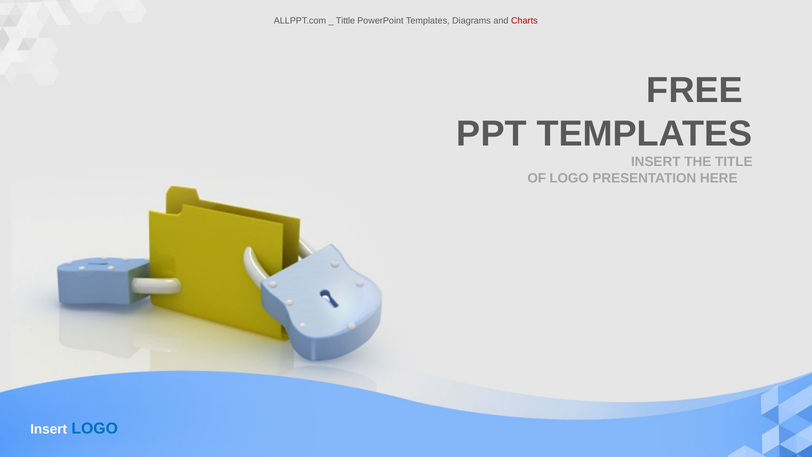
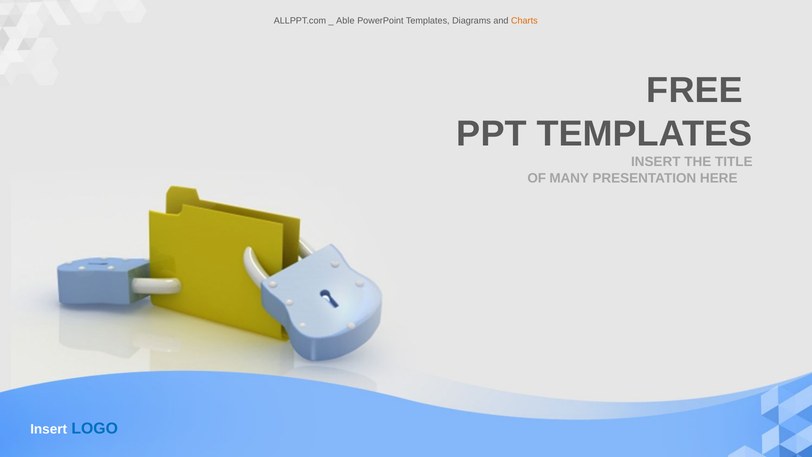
Tittle: Tittle -> Able (345, 21)
Charts colour: red -> orange (524, 21)
OF LOGO: LOGO -> MANY (569, 178)
